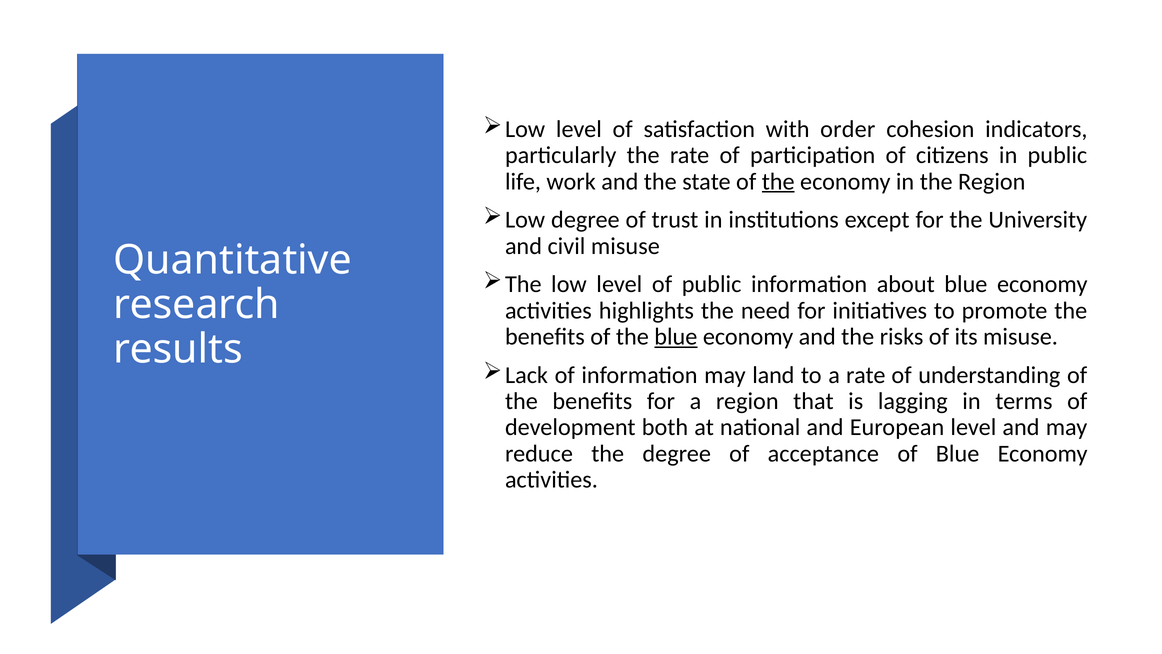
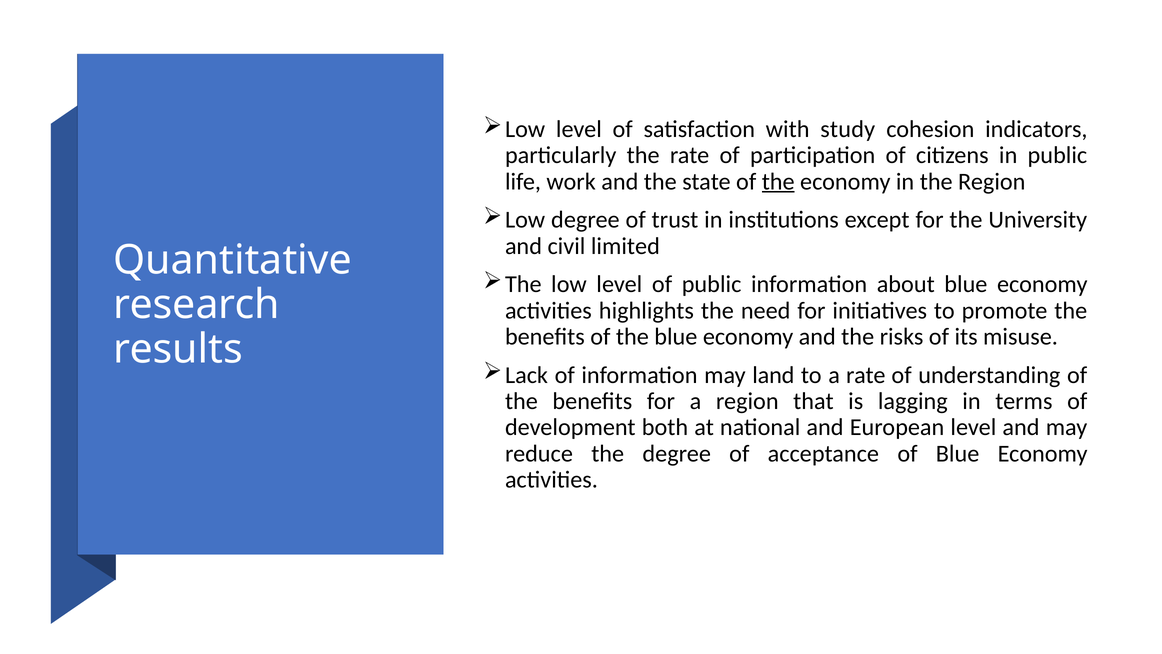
order: order -> study (848, 129)
civil misuse: misuse -> limited (625, 246)
blue underline: present -> none (676, 337)
